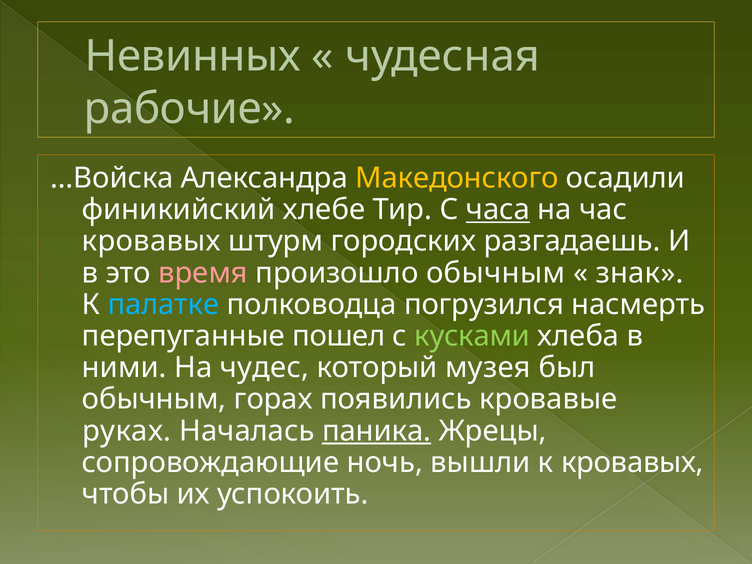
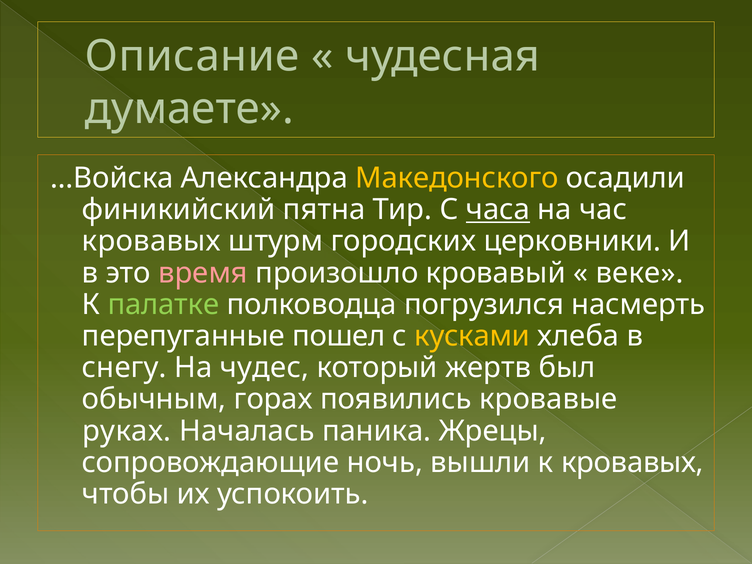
Невинных: Невинных -> Описание (192, 56)
рабочие: рабочие -> думаете (189, 109)
хлебе: хлебе -> пятна (324, 210)
разгадаешь: разгадаешь -> церковники (572, 241)
произошло обычным: обычным -> кровавый (496, 273)
знак: знак -> веке (640, 273)
палатке colour: light blue -> light green (164, 304)
кусками colour: light green -> yellow (472, 336)
ними: ними -> снегу (124, 368)
музея: музея -> жертв (488, 368)
паника underline: present -> none (377, 431)
